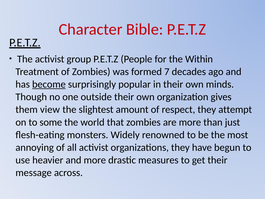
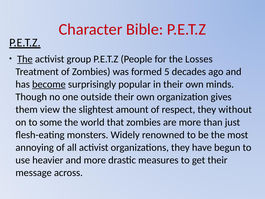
The underline: none -> present (25, 59)
Within: Within -> Losses (199, 59)
7: 7 -> 5 (167, 72)
attempt: attempt -> without (235, 109)
